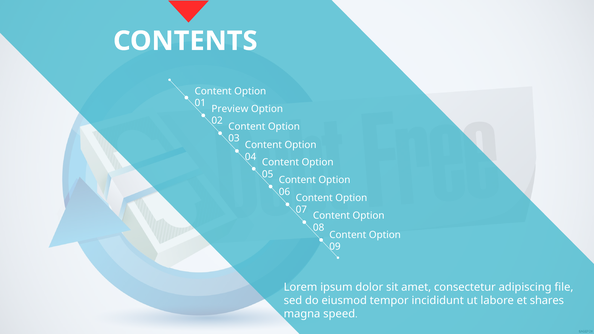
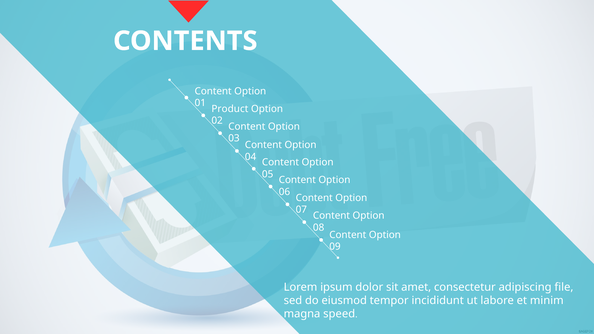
Preview: Preview -> Product (230, 109)
shares: shares -> minim (547, 301)
